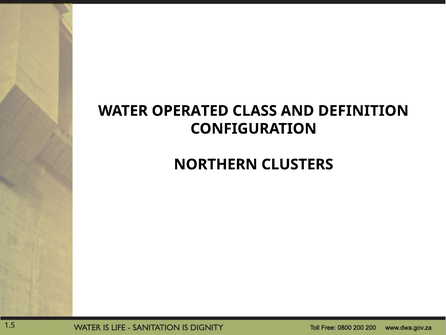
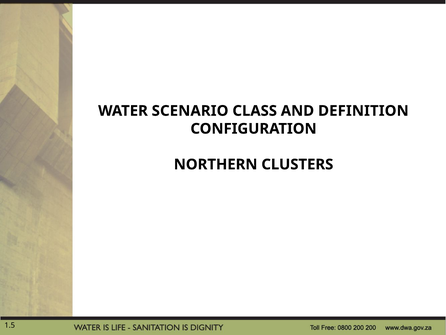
OPERATED: OPERATED -> SCENARIO (190, 111)
